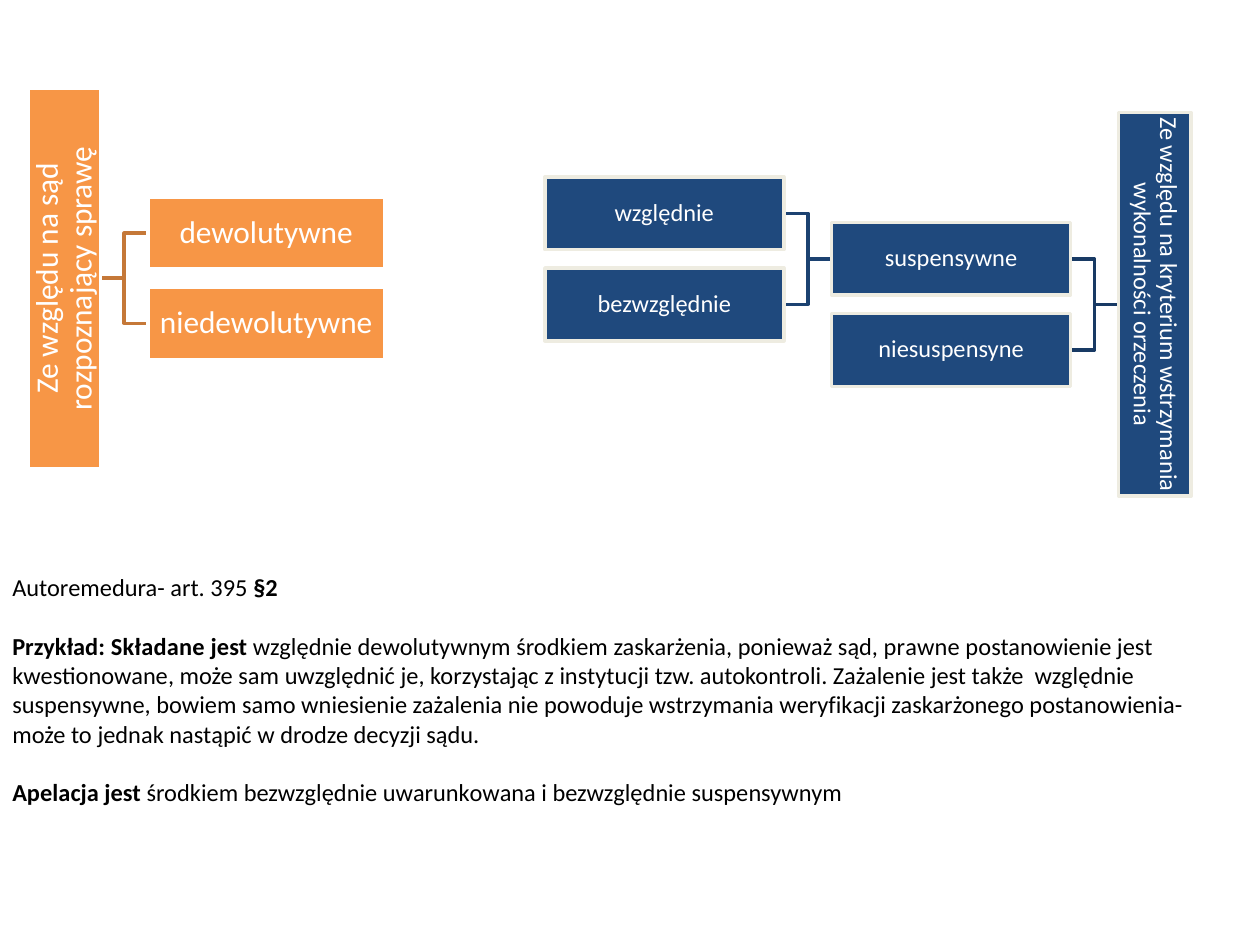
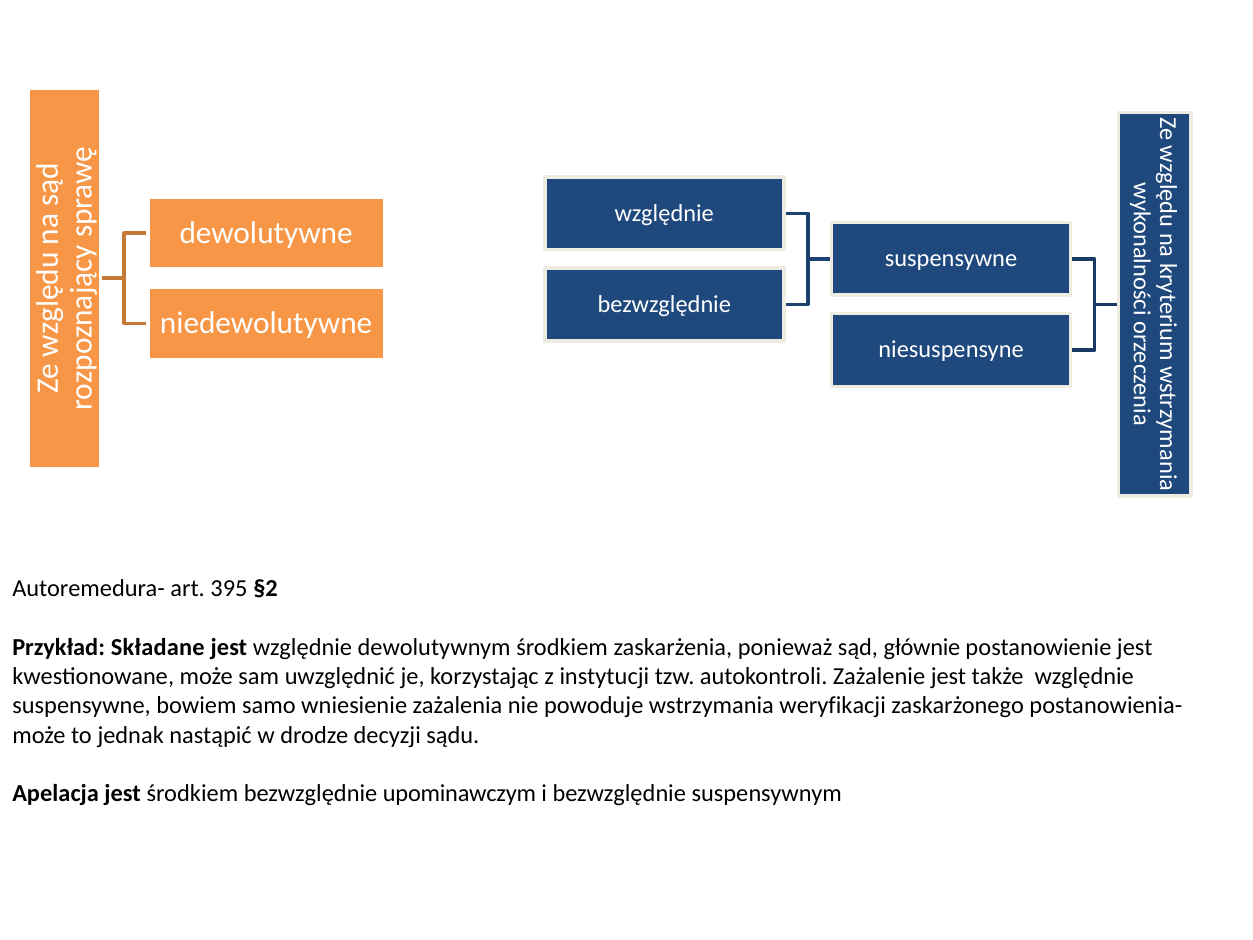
prawne: prawne -> głównie (922, 647)
uwarunkowana: uwarunkowana -> upominawczym (459, 793)
